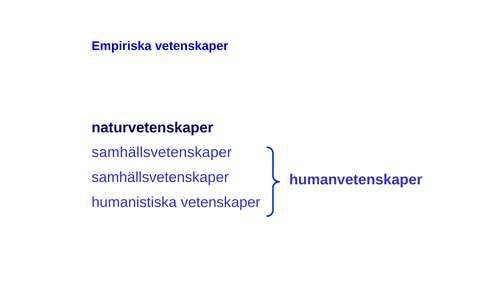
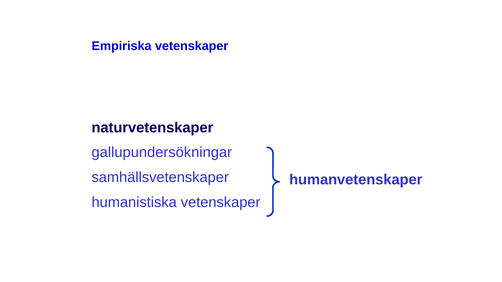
samhällsvetenskaper: samhällsvetenskaper -> gallupundersökningar (162, 153)
